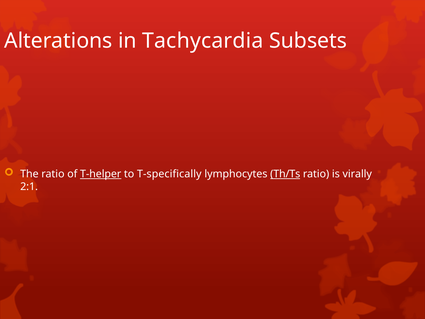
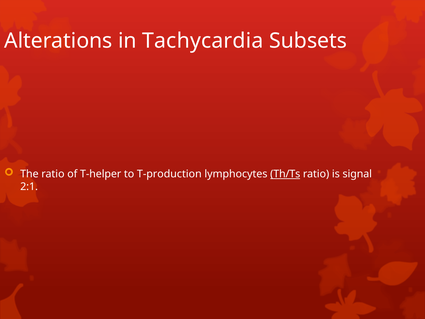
T-helper underline: present -> none (101, 174)
T-specifically: T-specifically -> T-production (169, 174)
virally: virally -> signal (357, 174)
